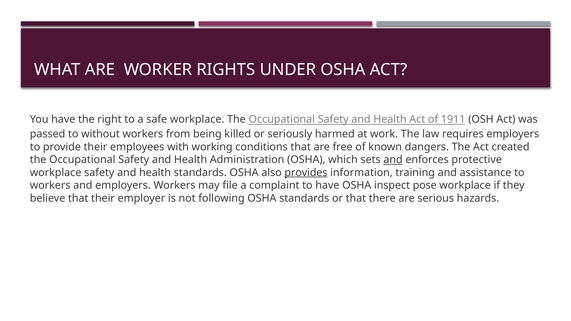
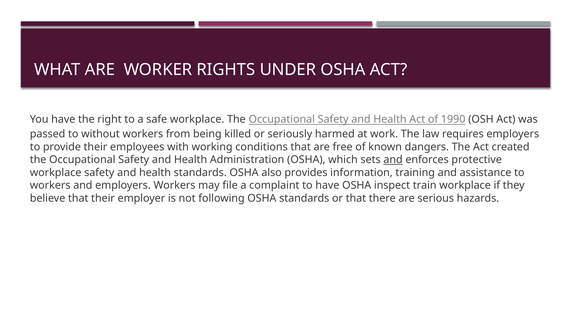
1911: 1911 -> 1990 (453, 119)
provides underline: present -> none (306, 173)
pose: pose -> train (425, 185)
